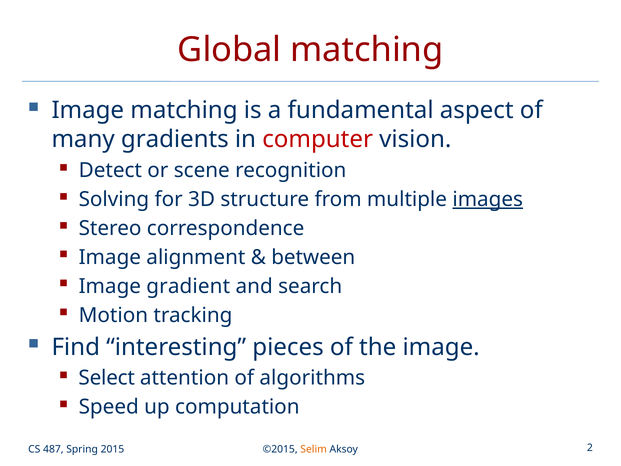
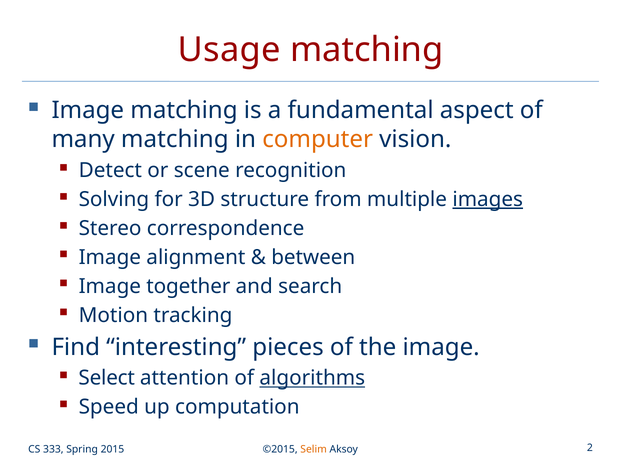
Global: Global -> Usage (229, 50)
many gradients: gradients -> matching (175, 139)
computer colour: red -> orange (318, 139)
gradient: gradient -> together (188, 286)
algorithms underline: none -> present (312, 378)
487: 487 -> 333 (53, 449)
